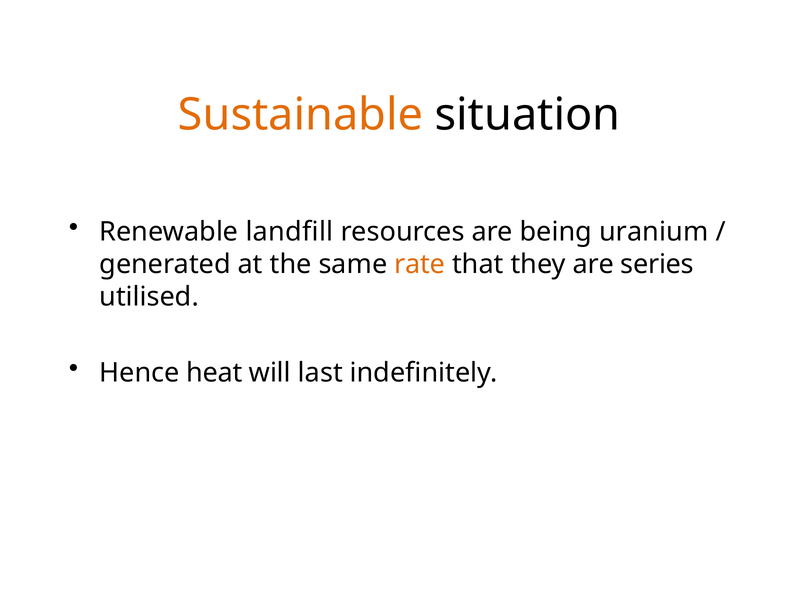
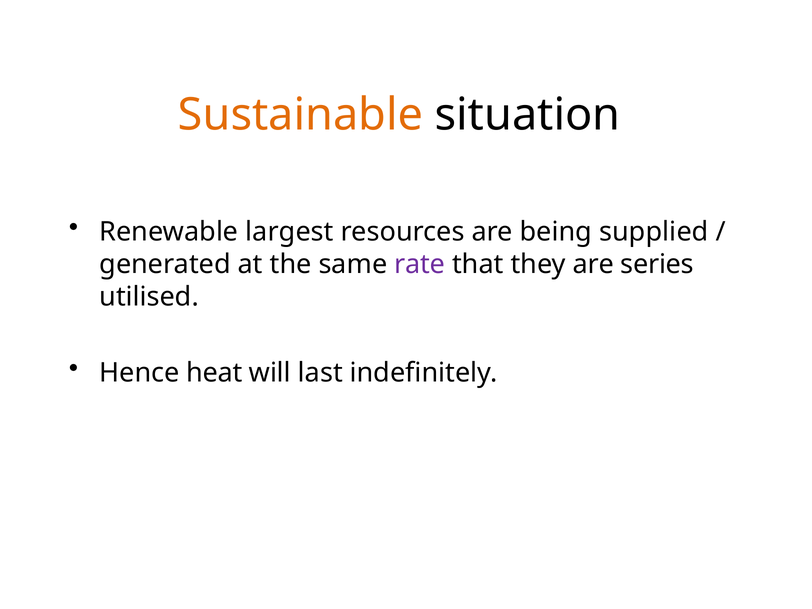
landfill: landfill -> largest (289, 232)
uranium: uranium -> supplied (654, 232)
rate colour: orange -> purple (420, 264)
